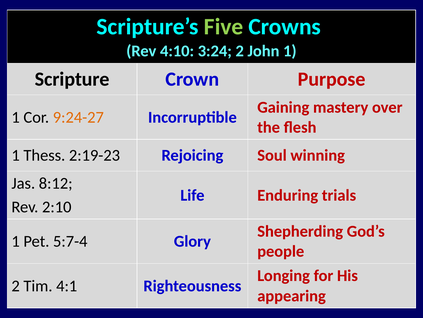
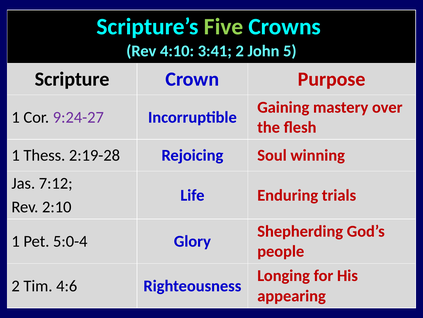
3:24: 3:24 -> 3:41 (215, 51)
John 1: 1 -> 5 (290, 51)
9:24-27 colour: orange -> purple (78, 117)
2:19-23: 2:19-23 -> 2:19-28 (94, 155)
8:12: 8:12 -> 7:12 (56, 183)
5:7-4: 5:7-4 -> 5:0-4 (70, 241)
4:1: 4:1 -> 4:6 (67, 285)
